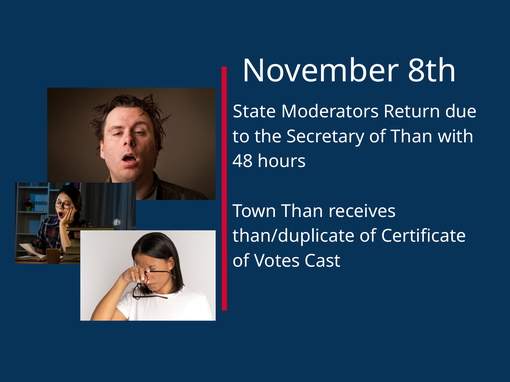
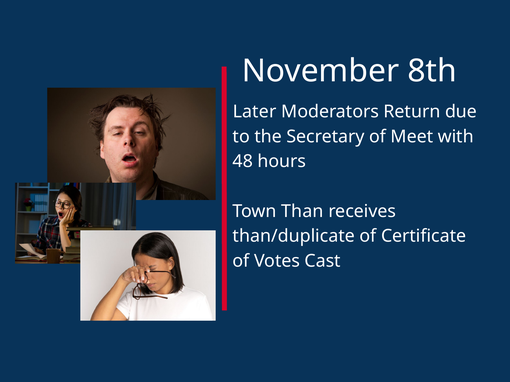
State: State -> Later (255, 112)
of Than: Than -> Meet (412, 137)
